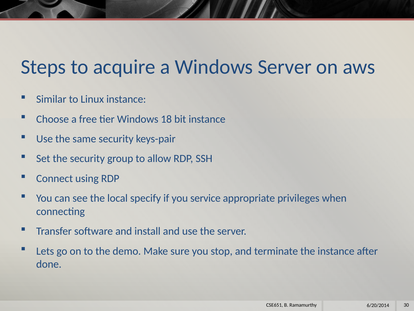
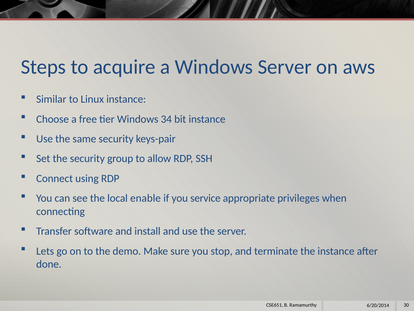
18: 18 -> 34 (166, 119)
specify: specify -> enable (146, 198)
